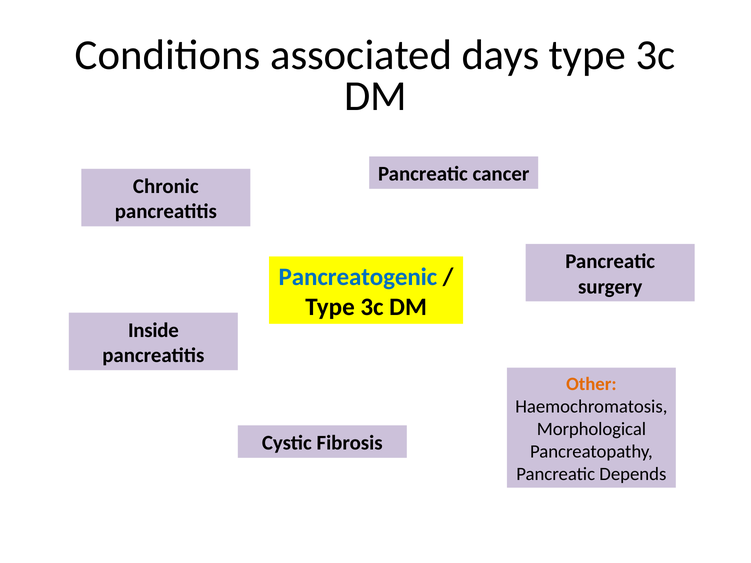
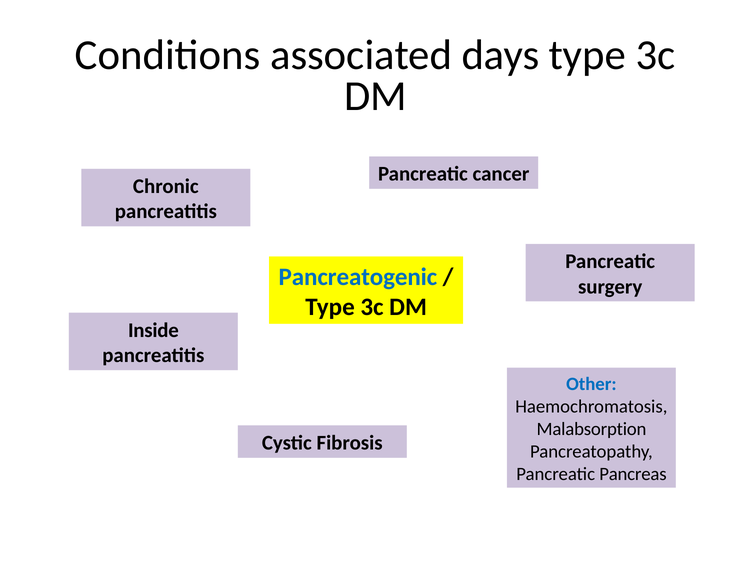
Other colour: orange -> blue (591, 384)
Morphological: Morphological -> Malabsorption (592, 429)
Depends: Depends -> Pancreas (633, 474)
